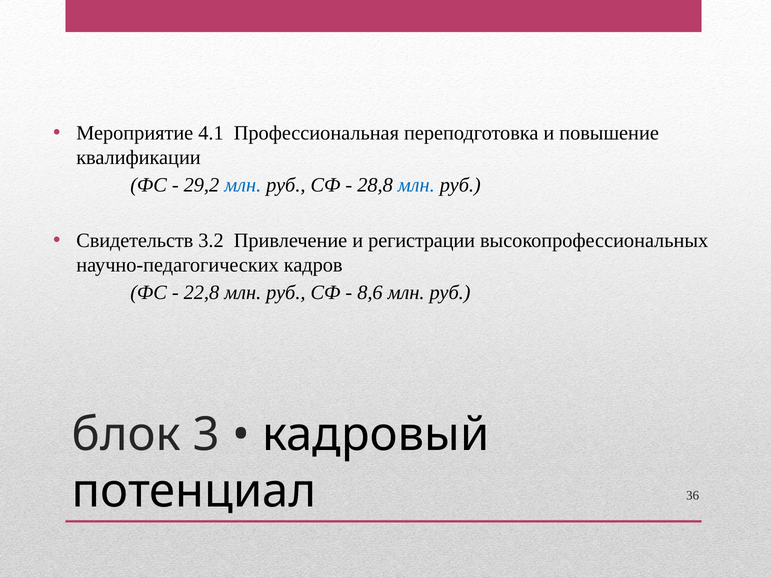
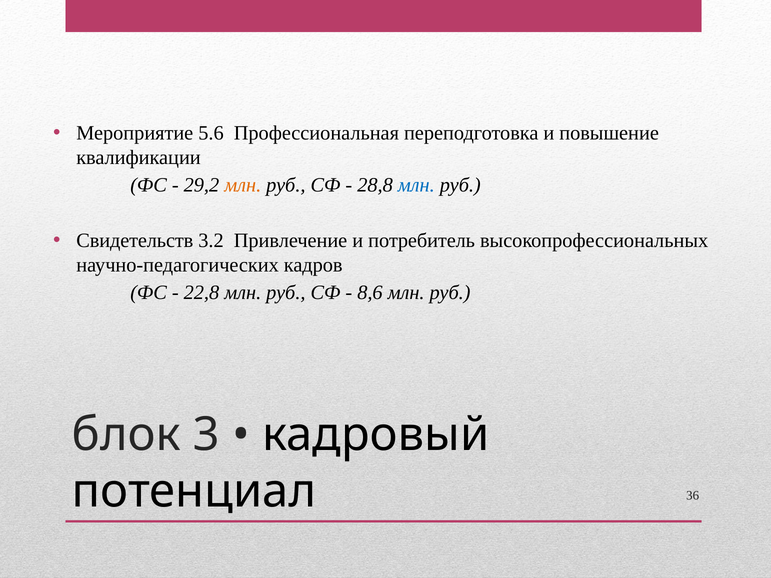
4.1: 4.1 -> 5.6 (211, 133)
млн colour: blue -> orange (243, 185)
регистрации: регистрации -> потребитель (422, 241)
